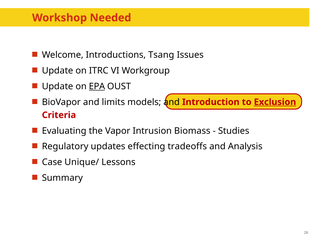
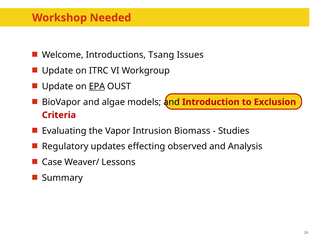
limits: limits -> algae (113, 102)
Exclusion underline: present -> none (275, 102)
tradeoffs: tradeoffs -> observed (187, 147)
Unique/: Unique/ -> Weaver/ (82, 163)
